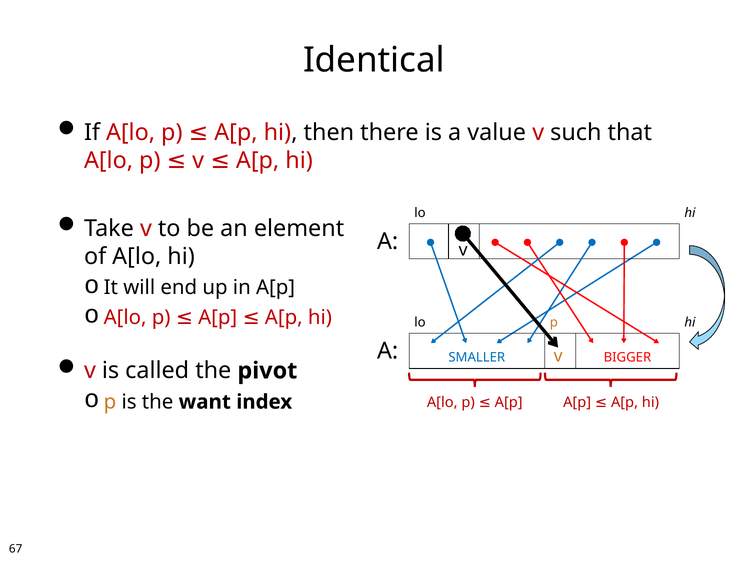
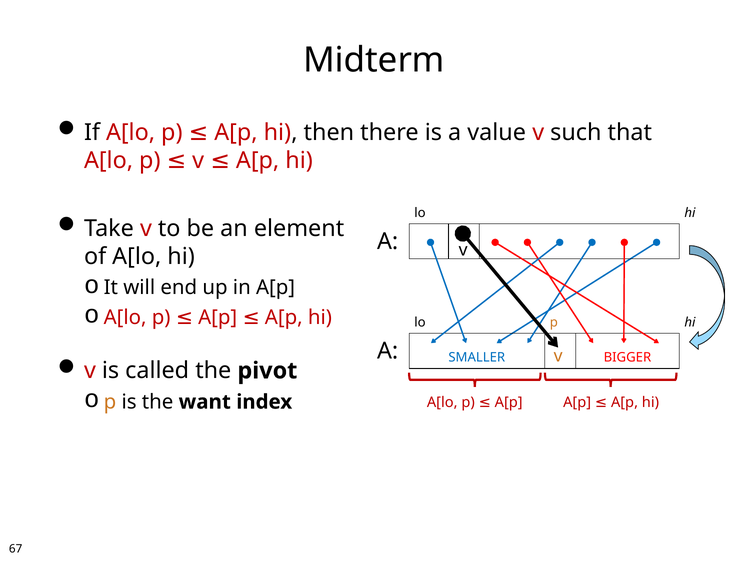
Identical: Identical -> Midterm (374, 60)
